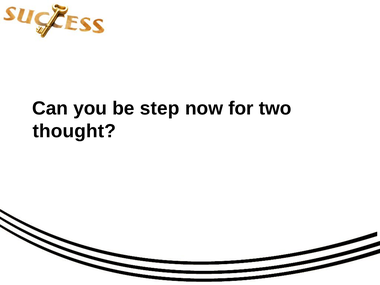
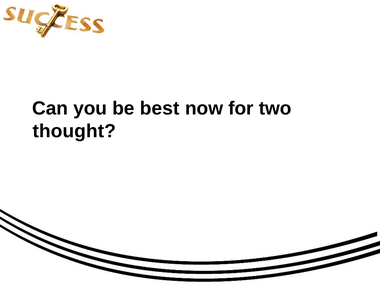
step: step -> best (160, 108)
